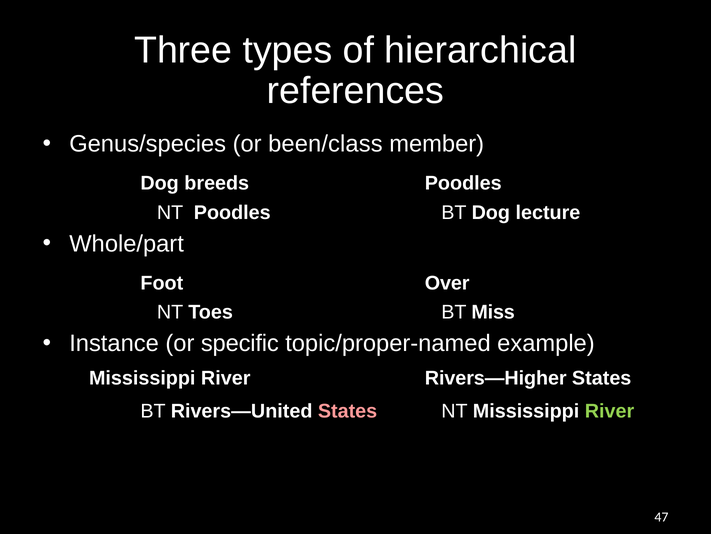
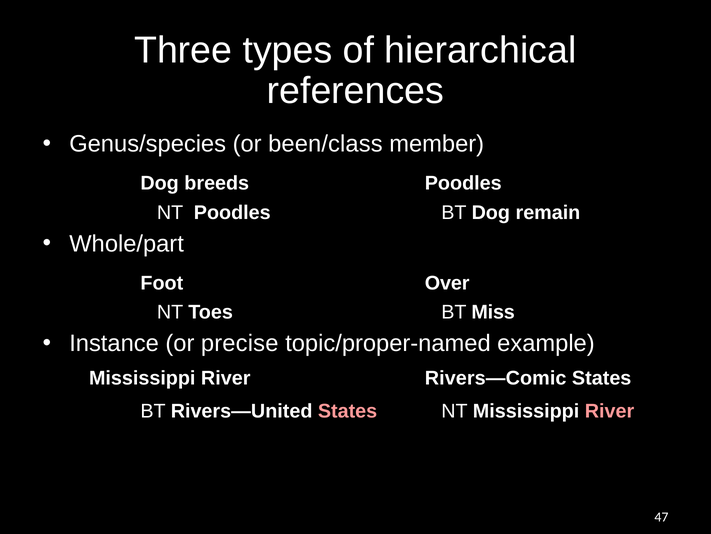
lecture: lecture -> remain (548, 212)
specific: specific -> precise (240, 343)
Rivers—Higher: Rivers—Higher -> Rivers—Comic (496, 377)
River colour: light green -> pink (610, 411)
